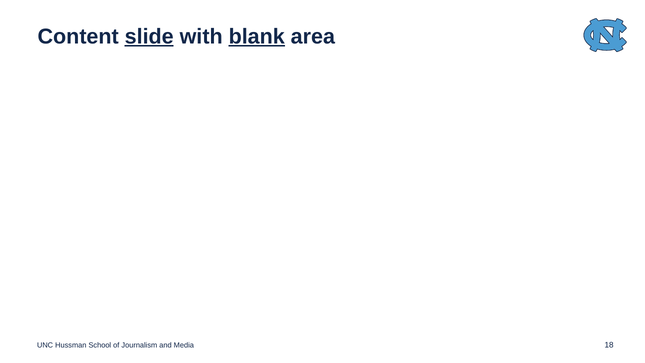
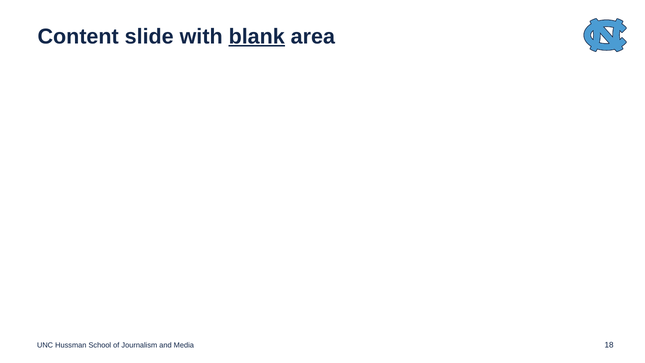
slide underline: present -> none (149, 37)
